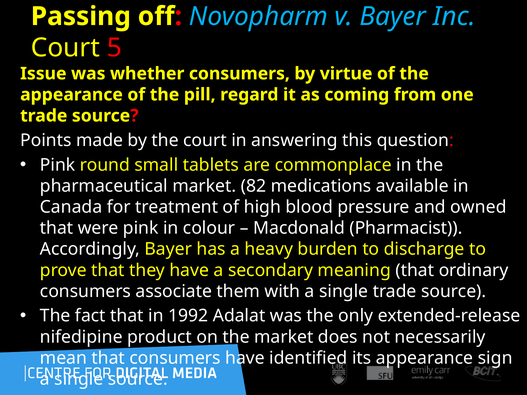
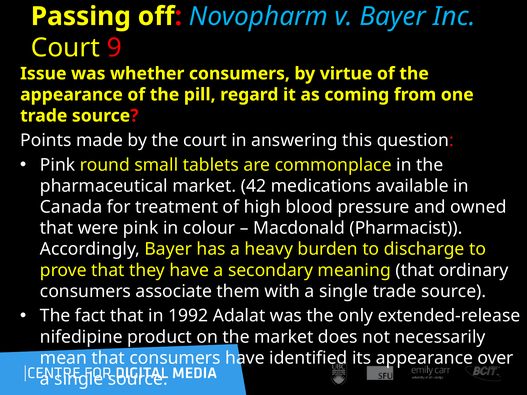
5: 5 -> 9 (114, 48)
82: 82 -> 42 (253, 186)
sign: sign -> over (495, 358)
